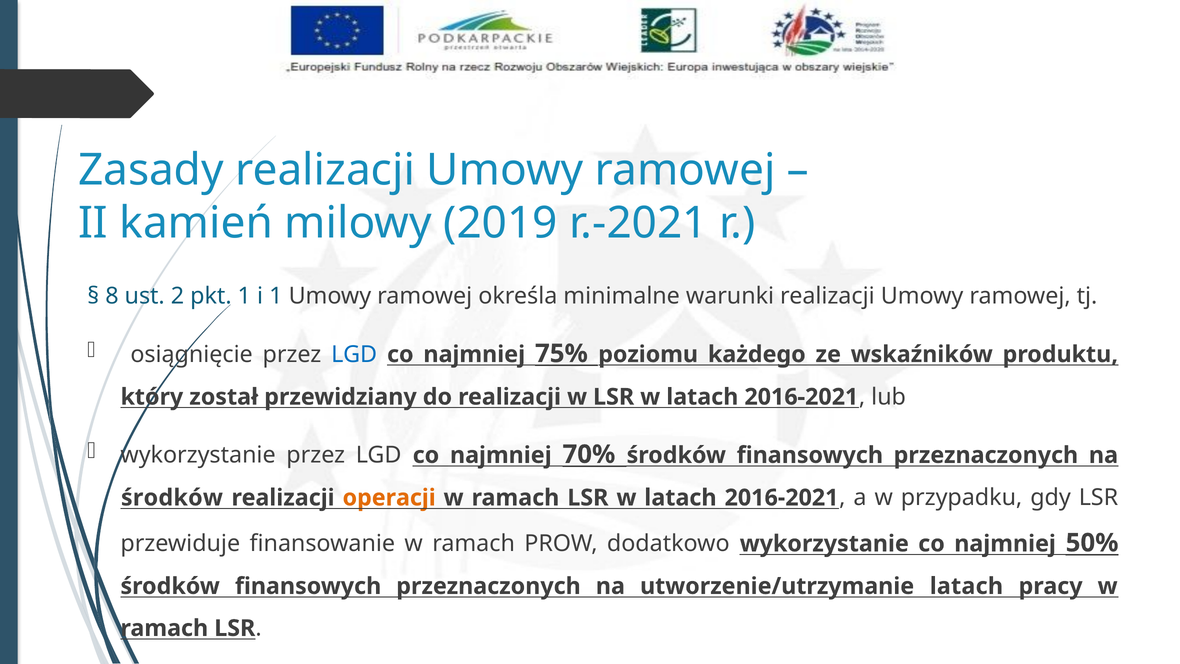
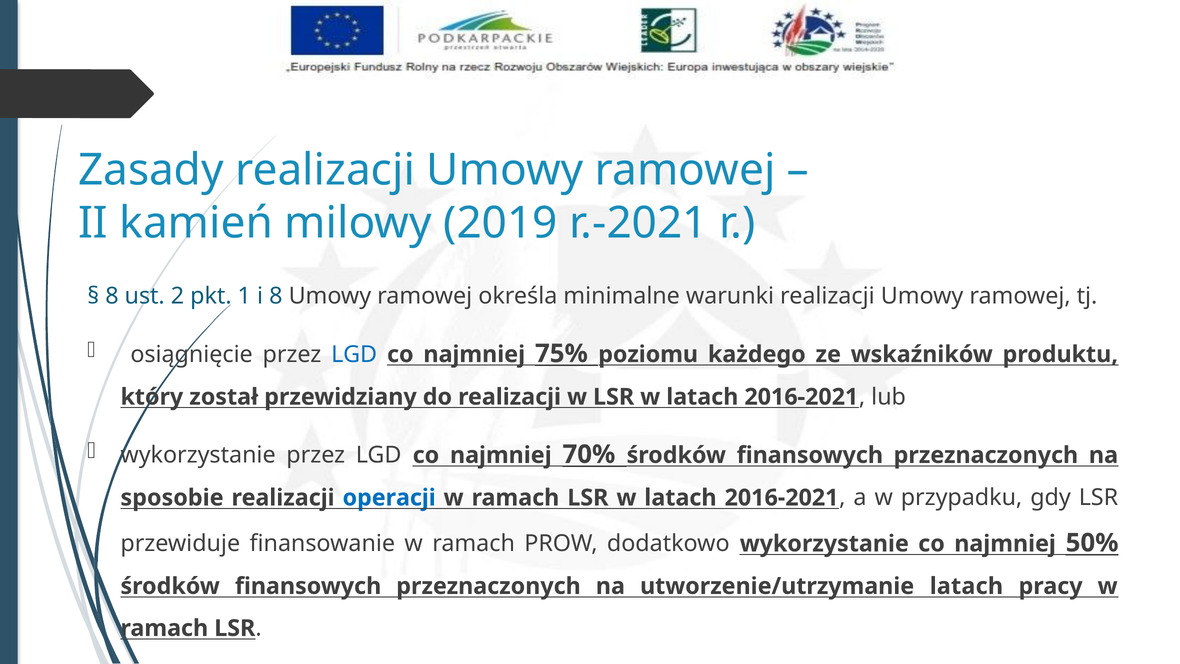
i 1: 1 -> 8 (276, 296)
środków: środków -> sposobie (172, 498)
operacji colour: orange -> blue (389, 498)
